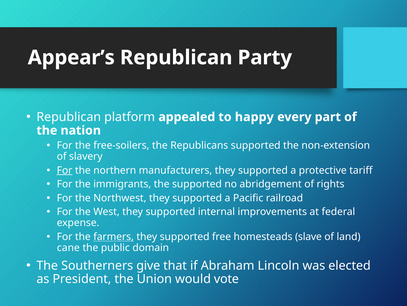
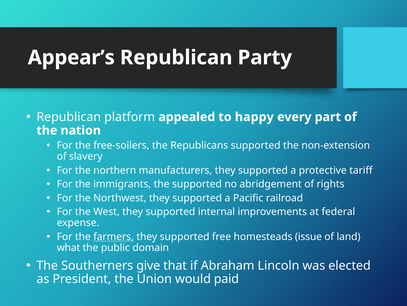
For underline: present -> none (65, 170)
slave: slave -> issue (308, 236)
cane: cane -> what (68, 247)
vote: vote -> paid (226, 278)
